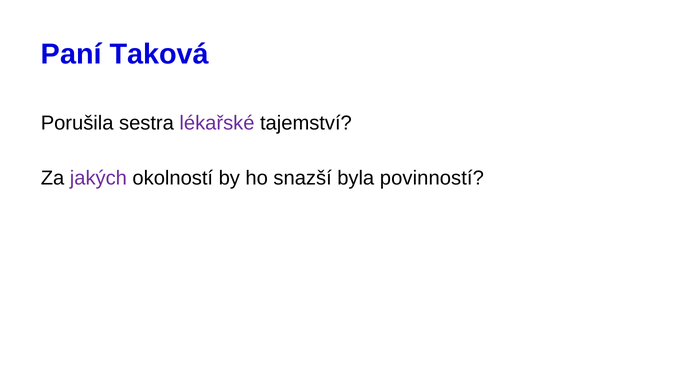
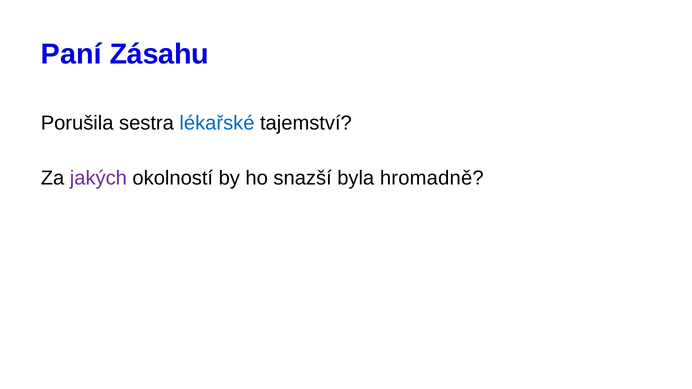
Taková: Taková -> Zásahu (159, 54)
lékařské colour: purple -> blue (217, 123)
povinností: povinností -> hromadně (432, 178)
